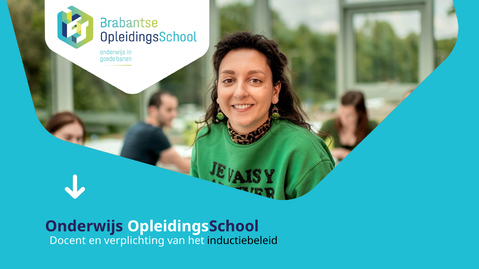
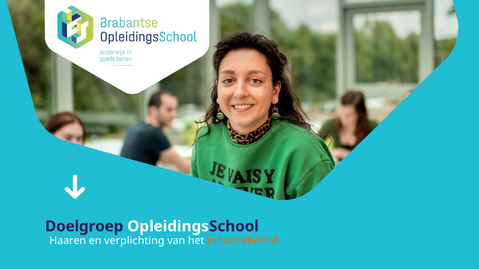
Onderwijs: Onderwijs -> Doelgroep (84, 227)
Docent: Docent -> Haaren (68, 241)
inductiebeleid colour: black -> orange (242, 241)
